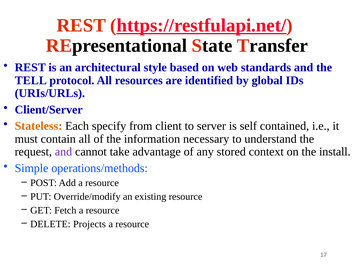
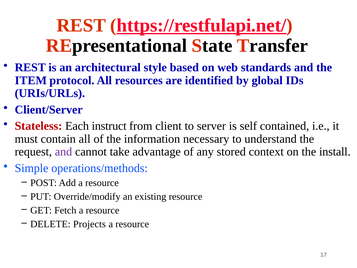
TELL: TELL -> ITEM (31, 80)
Stateless colour: orange -> red (38, 126)
specify: specify -> instruct (109, 126)
